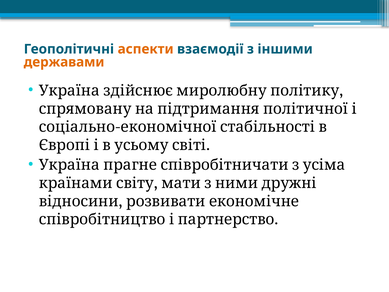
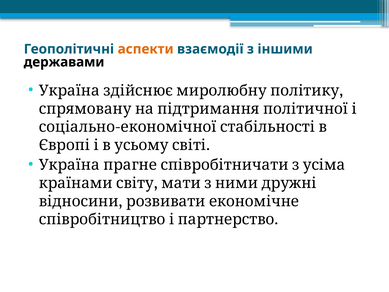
державами colour: orange -> black (64, 62)
